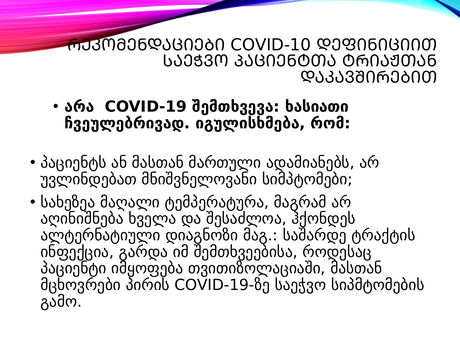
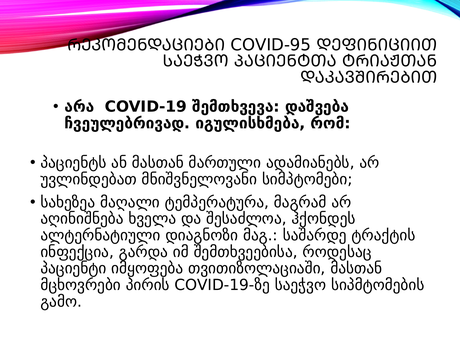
COVID-10: COVID-10 -> COVID-95 (271, 45)
ხასიათი: ხასიათი -> დაშვება (317, 107)
